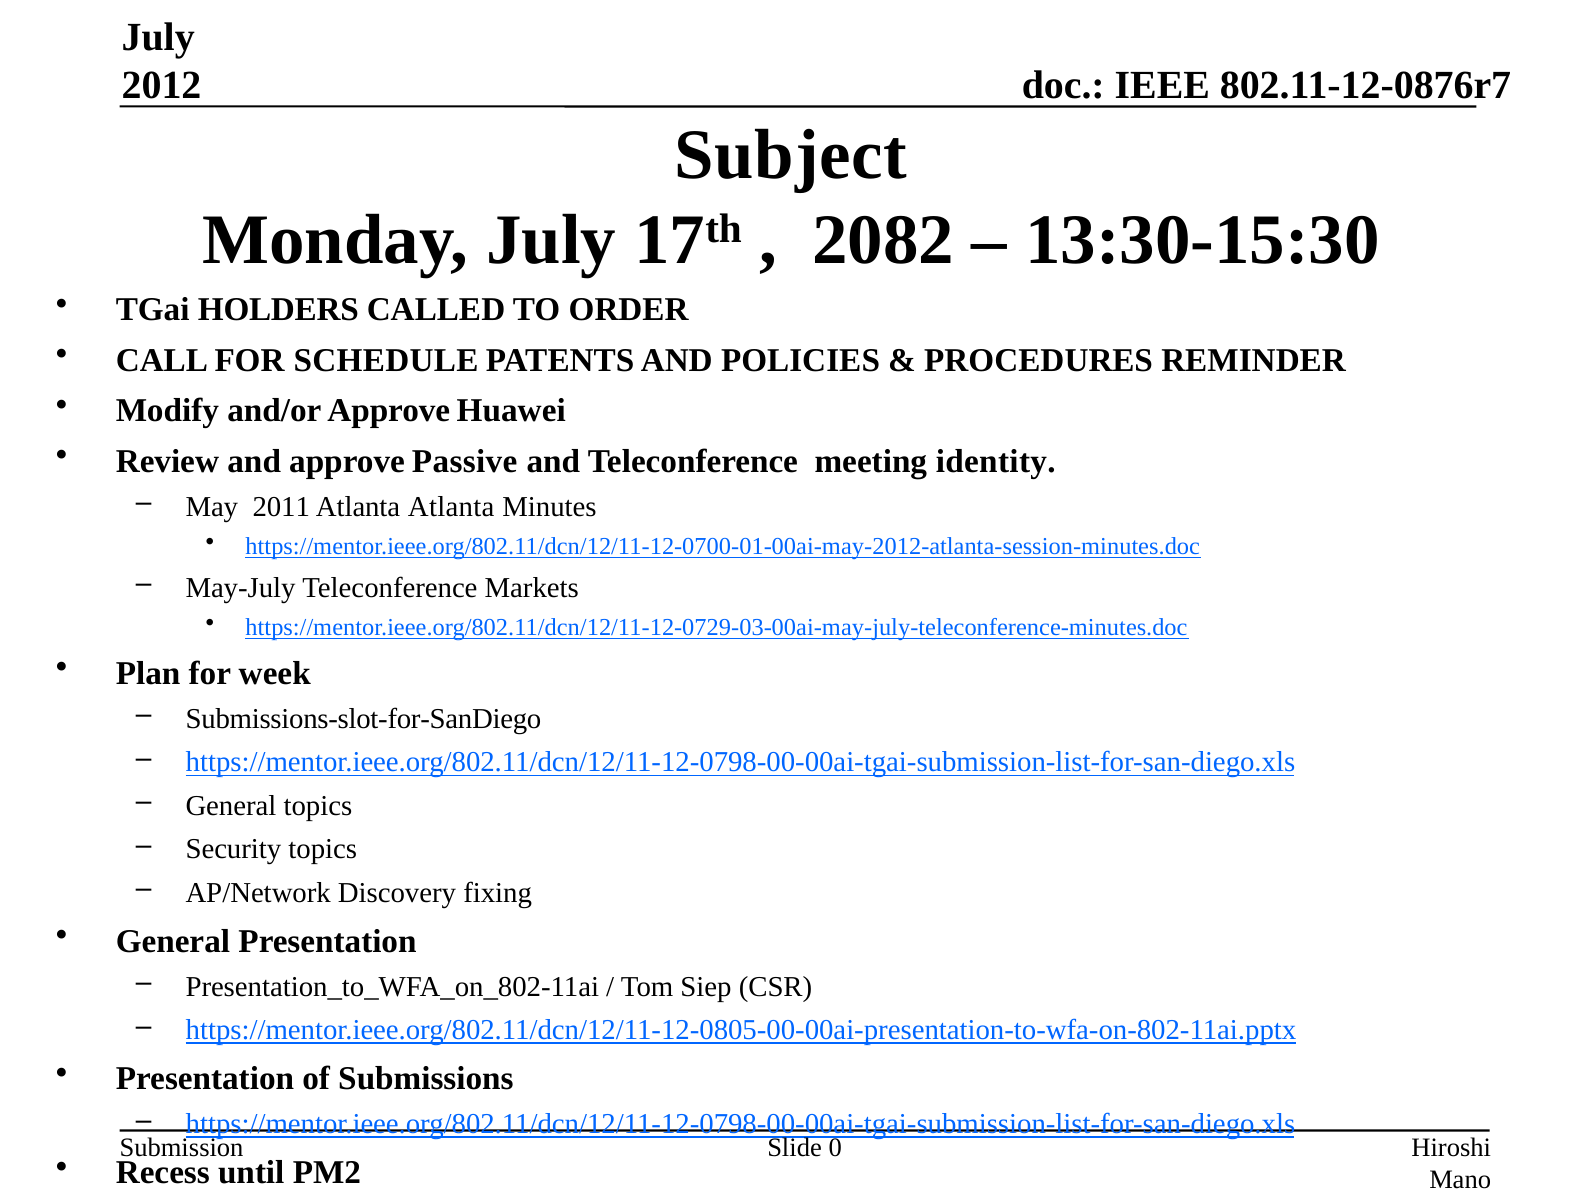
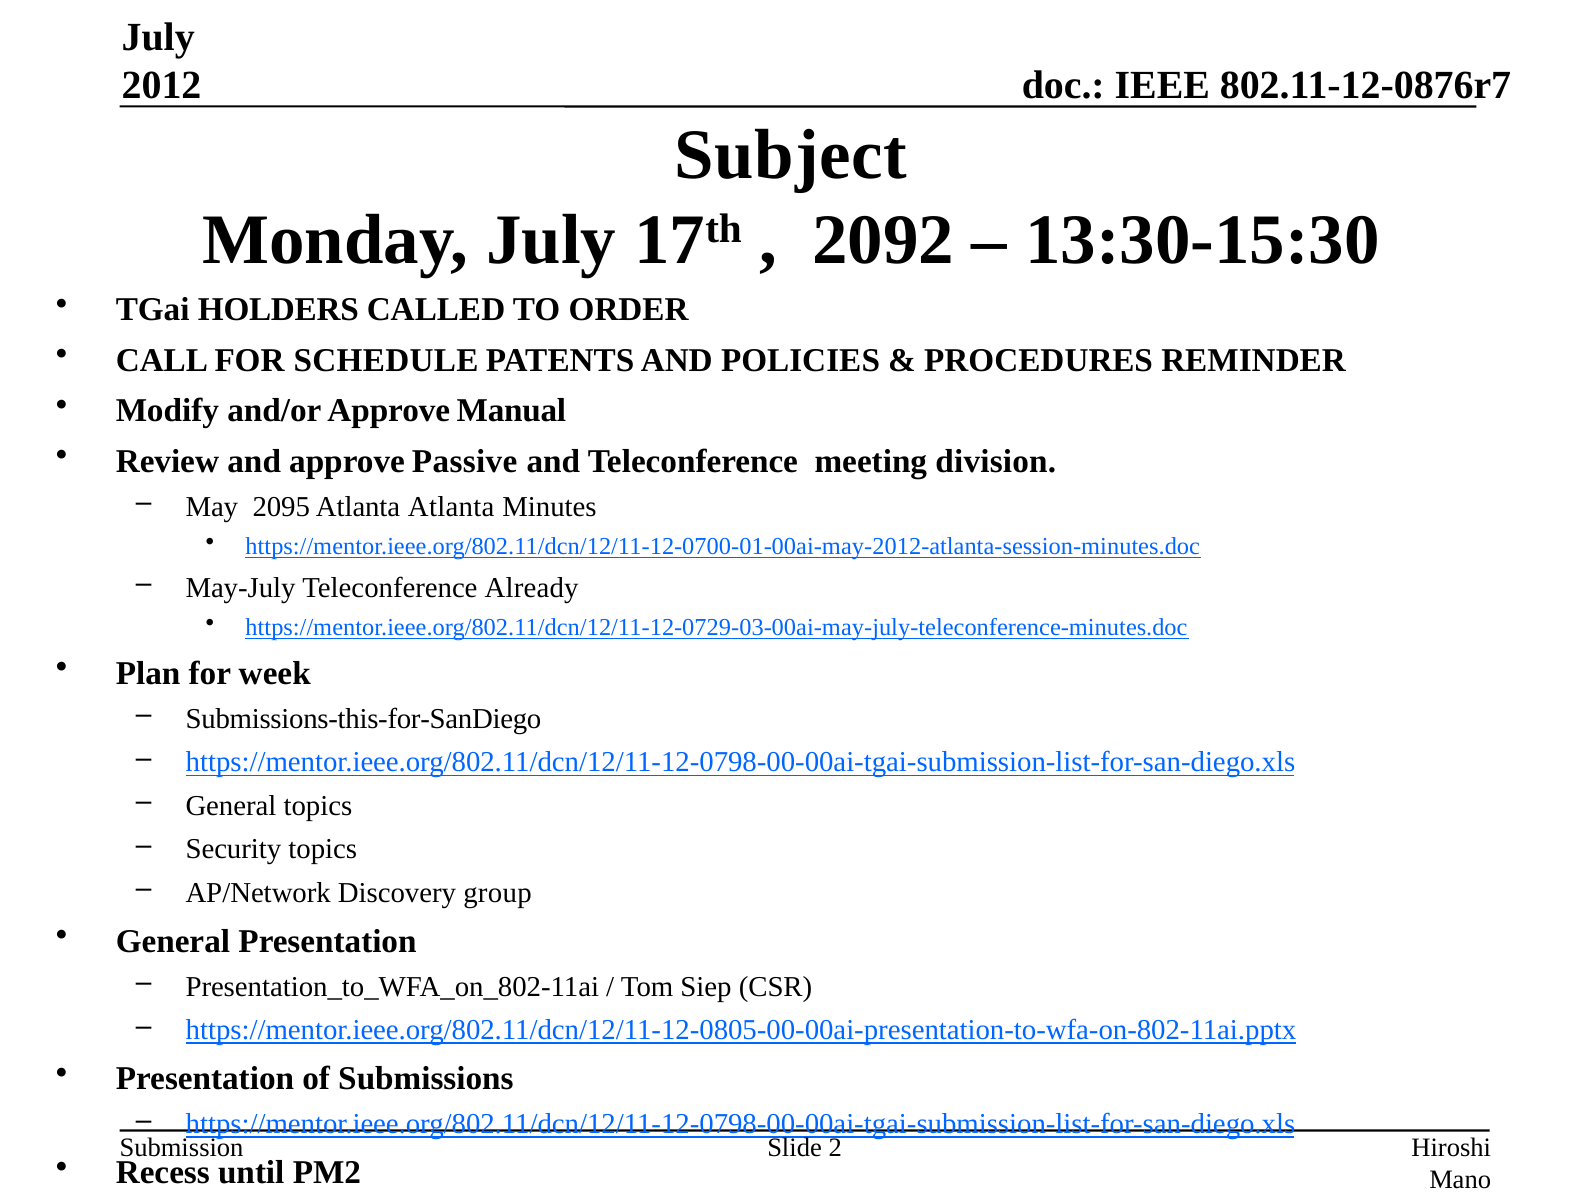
2082: 2082 -> 2092 (883, 240)
Huawei: Huawei -> Manual (511, 411)
identity: identity -> division (996, 461)
2011: 2011 -> 2095 (281, 507)
Markets: Markets -> Already (532, 588)
Submissions-slot-for-SanDiego: Submissions-slot-for-SanDiego -> Submissions-this-for-SanDiego (364, 719)
fixing: fixing -> group (498, 893)
0: 0 -> 2 (835, 1148)
